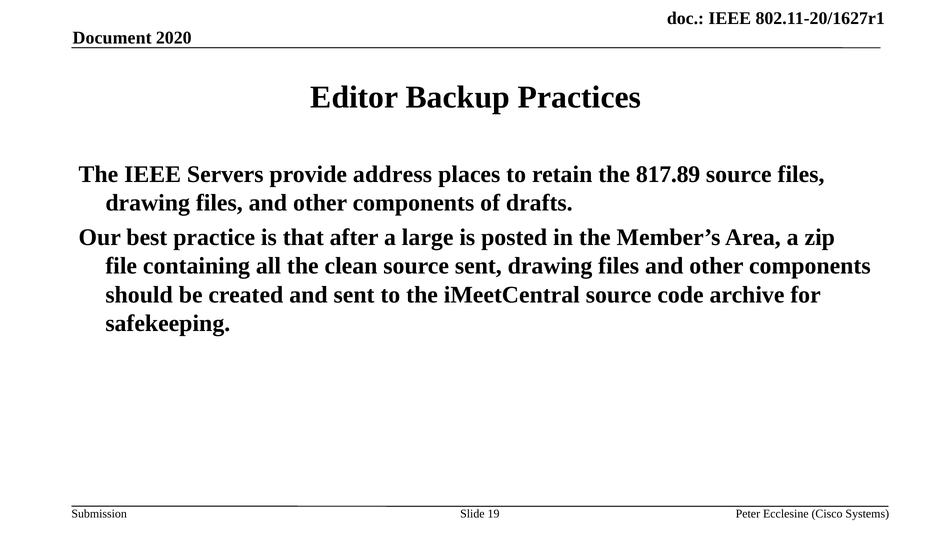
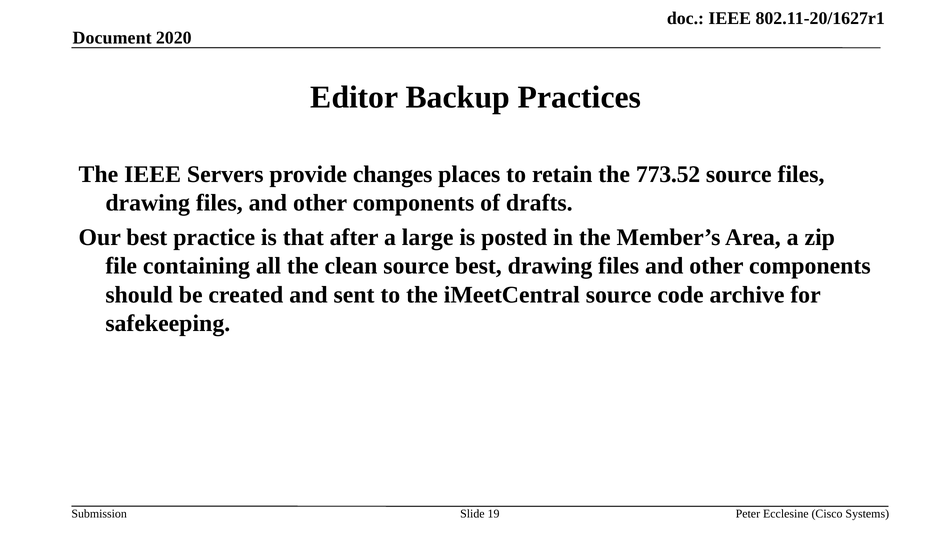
address: address -> changes (393, 174)
817.89: 817.89 -> 773.52 (668, 174)
source sent: sent -> best (478, 266)
